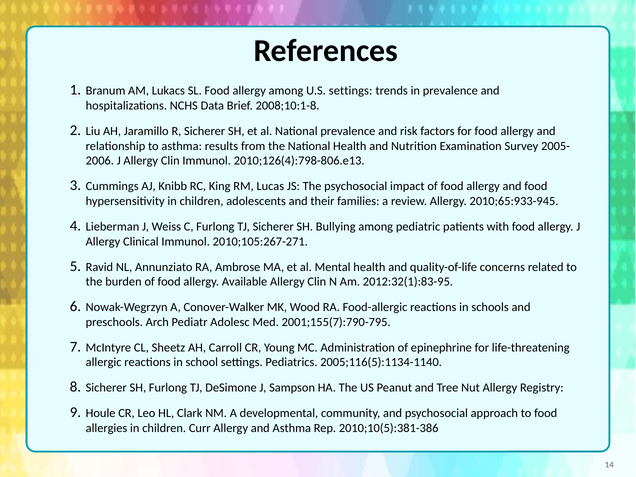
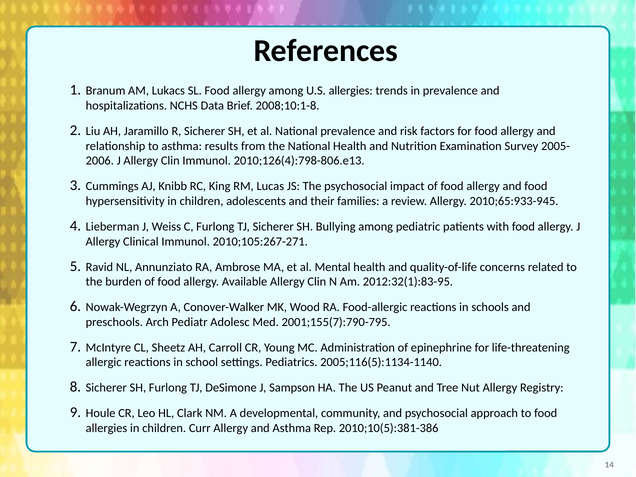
U.S settings: settings -> allergies (351, 91)
